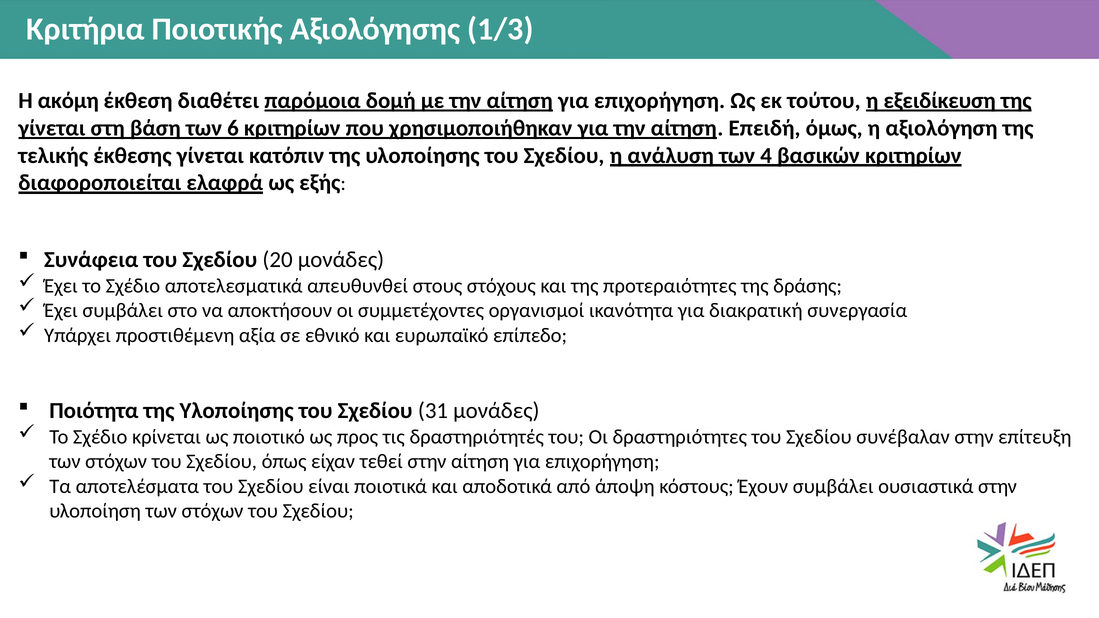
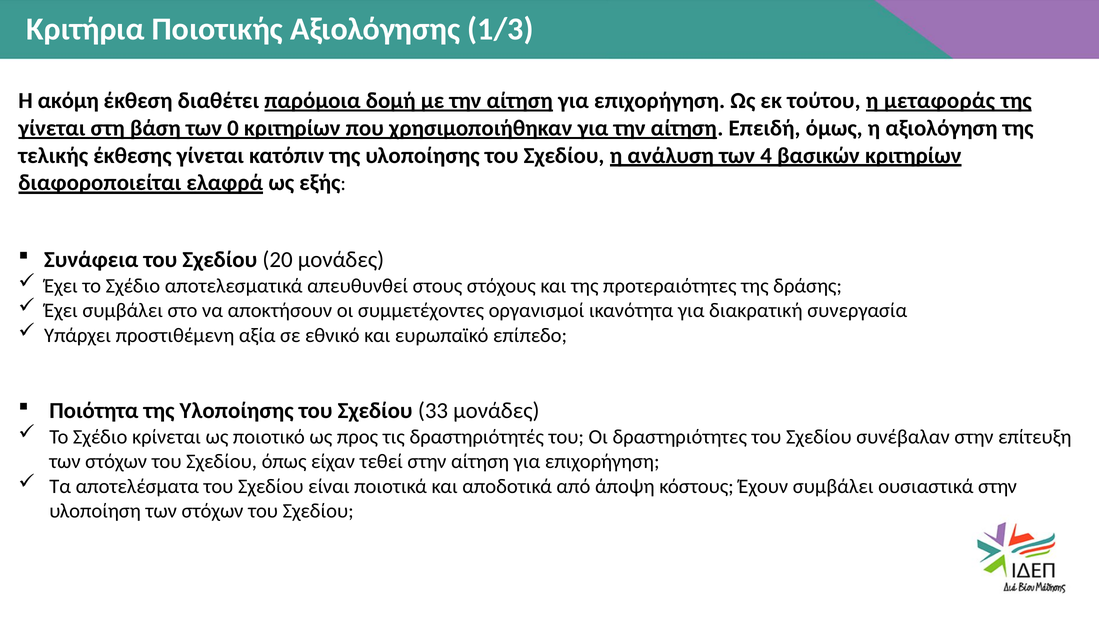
εξειδίκευση: εξειδίκευση -> μεταφοράς (939, 101)
6: 6 -> 0 (233, 128)
31: 31 -> 33 (433, 411)
